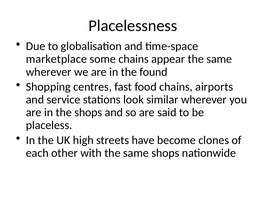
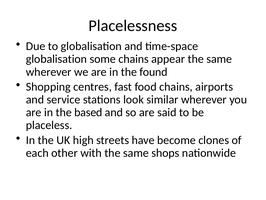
marketplace: marketplace -> globalisation (56, 59)
the shops: shops -> based (88, 112)
